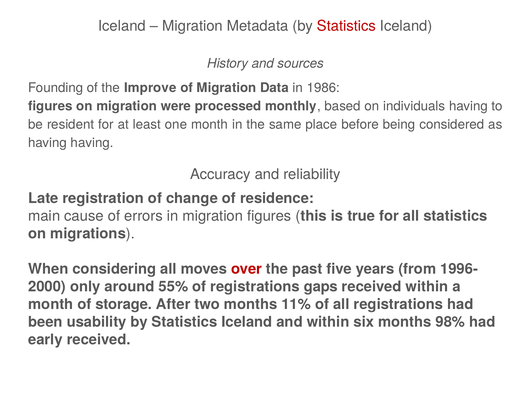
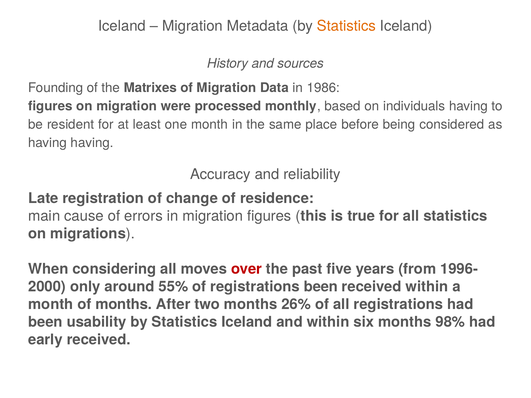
Statistics colour: red -> orange (346, 26)
Improve: Improve -> Matrixes (150, 88)
registrations gaps: gaps -> been (321, 287)
of storage: storage -> months (124, 305)
11%: 11% -> 26% (296, 305)
